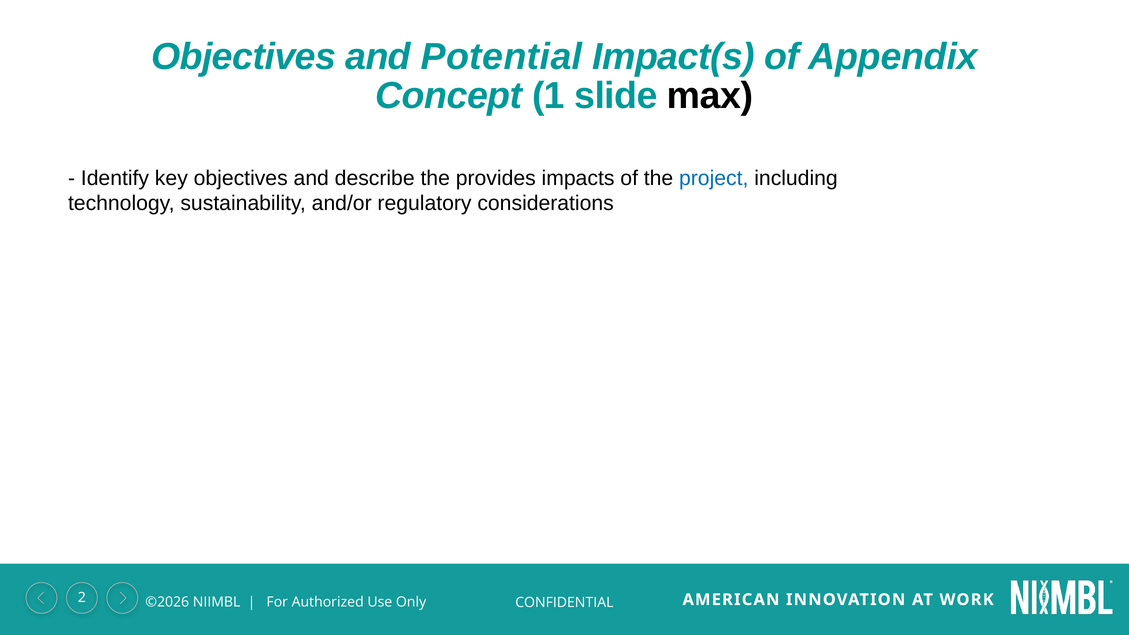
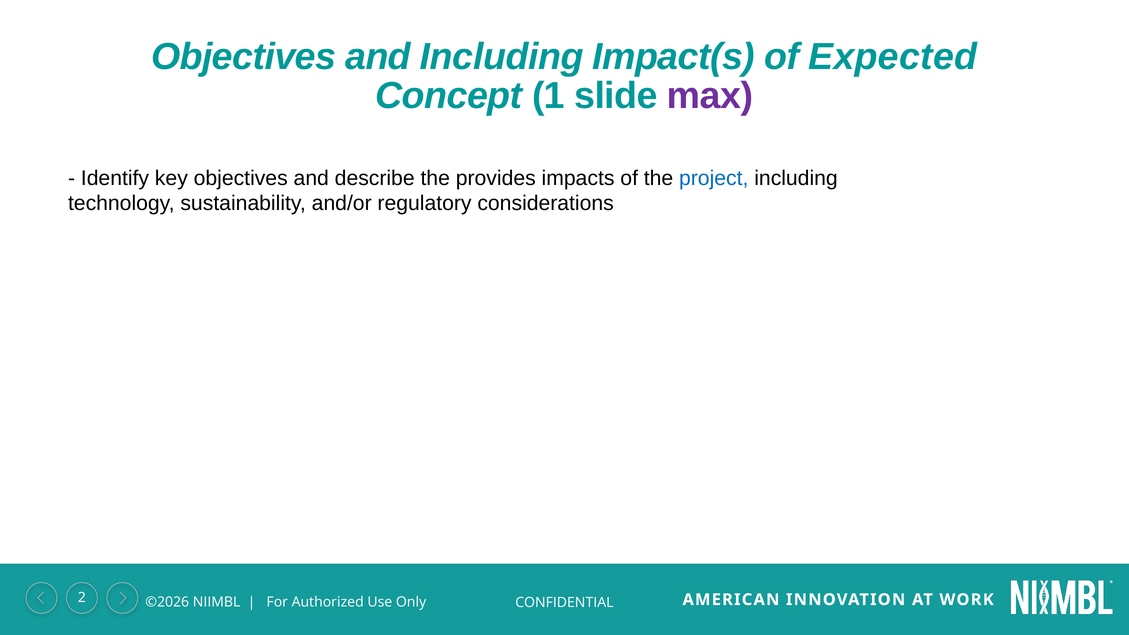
and Potential: Potential -> Including (502, 57)
Appendix: Appendix -> Expected (893, 57)
max colour: black -> purple (710, 96)
